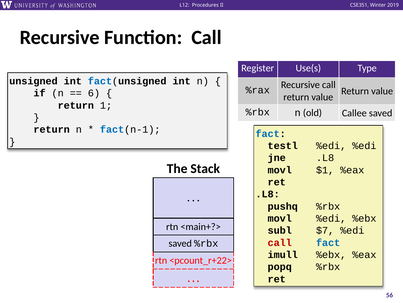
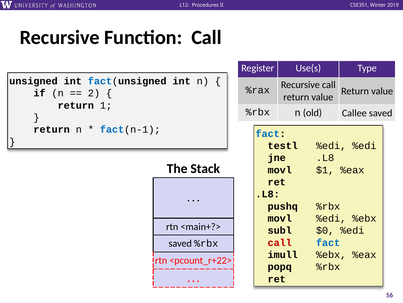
6: 6 -> 2 (94, 93)
$7: $7 -> $0 (325, 230)
